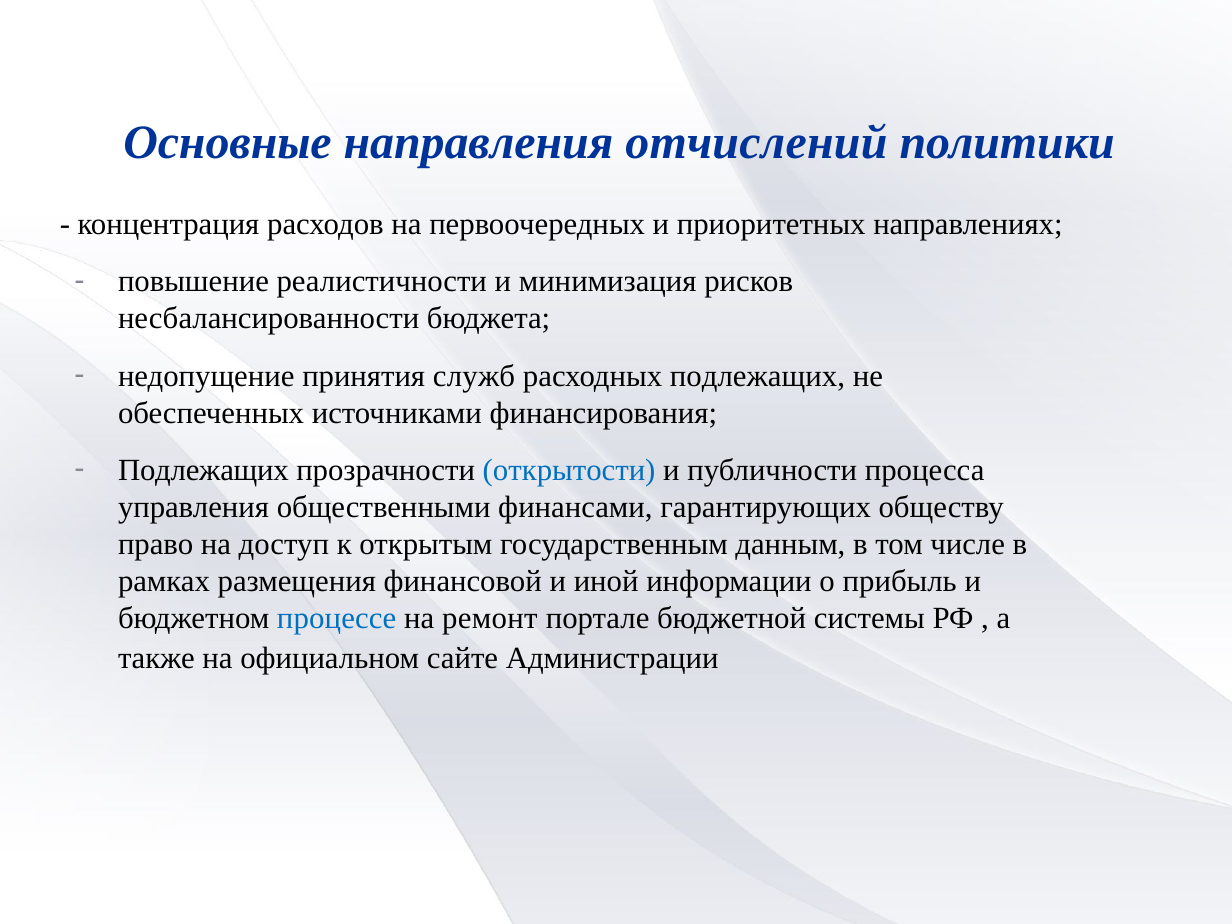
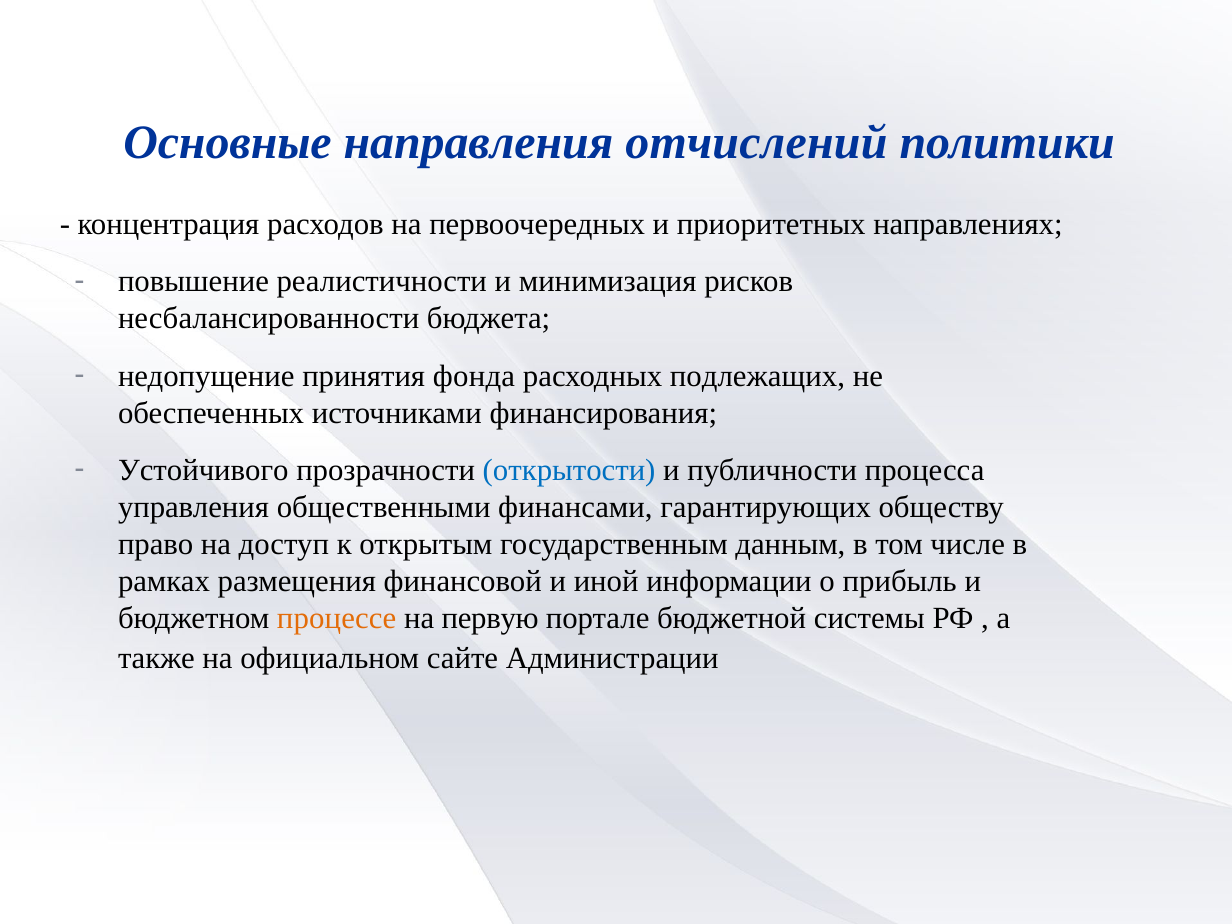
служб: служб -> фонда (474, 376)
Подлежащих: Подлежащих -> Устойчивого (203, 470)
процессе colour: blue -> orange (337, 618)
ремонт: ремонт -> первую (490, 618)
